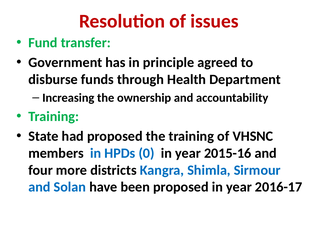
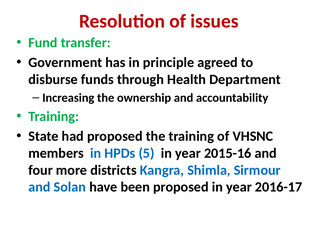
0: 0 -> 5 (147, 154)
